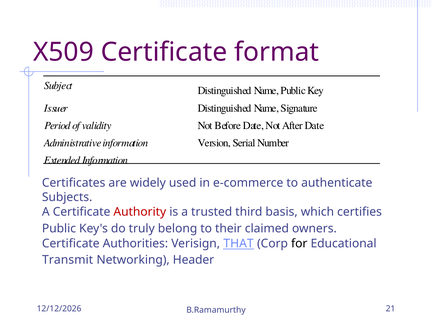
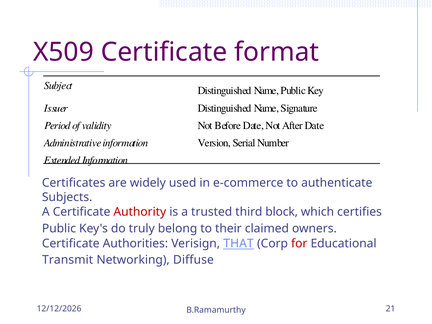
basis: basis -> block (282, 212)
for colour: black -> red (299, 243)
Header: Header -> Diffuse (193, 260)
